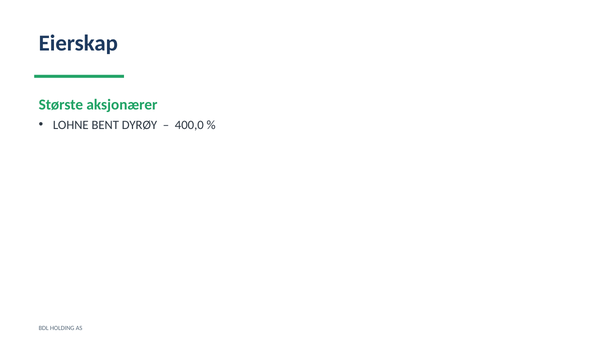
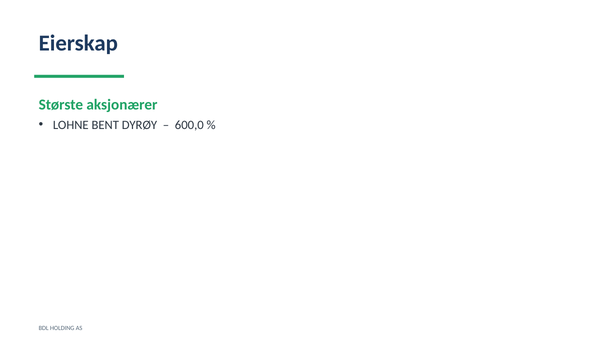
400,0: 400,0 -> 600,0 (189, 125)
